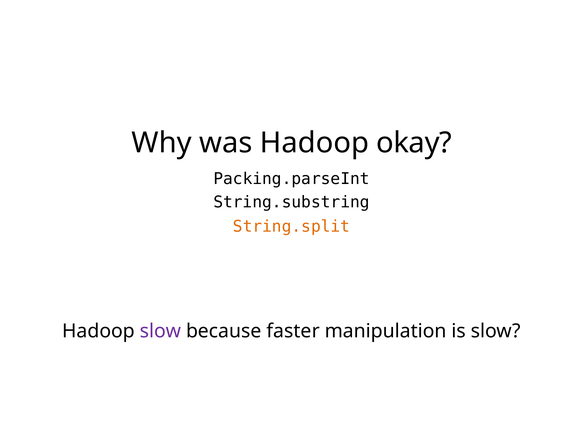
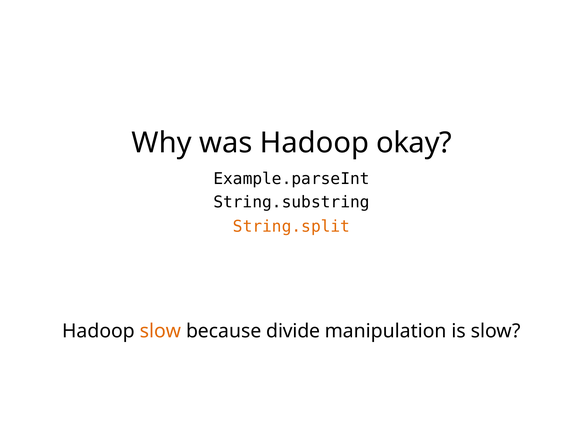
Packing.parseInt: Packing.parseInt -> Example.parseInt (292, 179)
slow colour: purple -> orange (161, 331)
faster: faster -> divide (293, 331)
